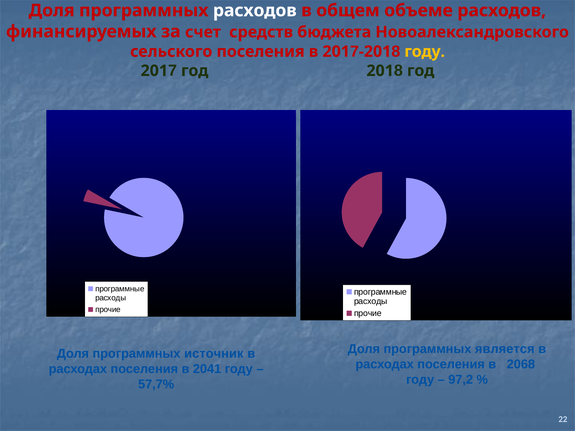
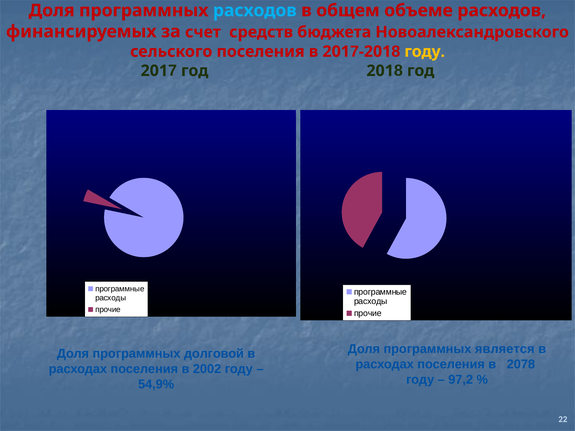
расходов colour: white -> light blue (255, 11)
источник: источник -> долговой (214, 354)
2068: 2068 -> 2078 (521, 365)
2041: 2041 -> 2002 (207, 369)
57,7%: 57,7% -> 54,9% (156, 384)
